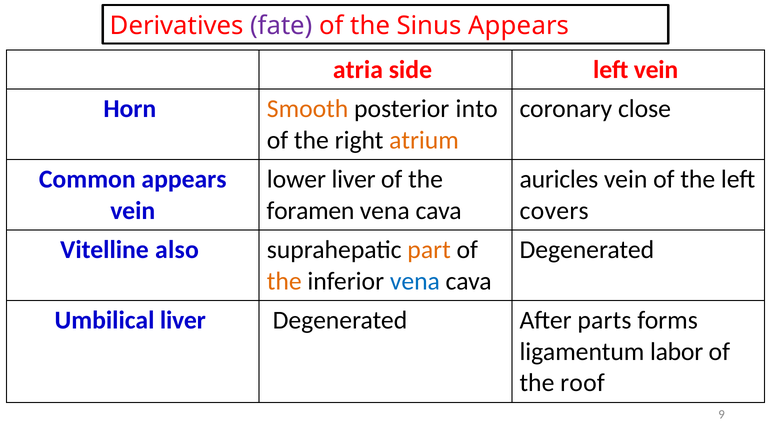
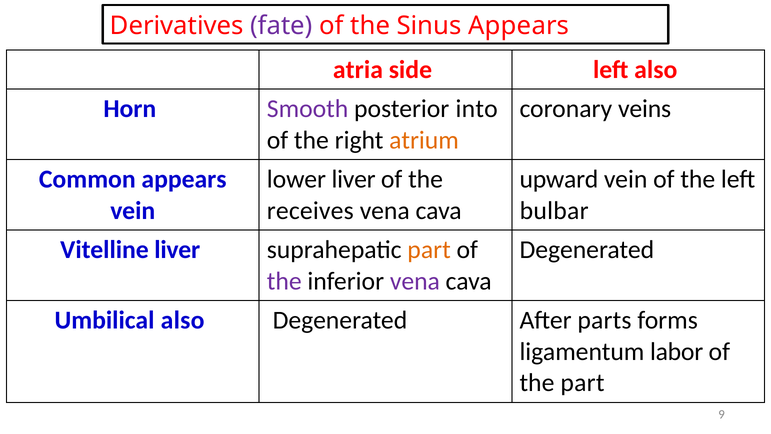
left vein: vein -> also (656, 70)
Smooth colour: orange -> purple (308, 109)
close: close -> veins (645, 109)
auricles: auricles -> upward (559, 179)
foramen: foramen -> receives (310, 210)
covers: covers -> bulbar (554, 210)
Vitelline also: also -> liver (177, 250)
the colour: orange -> purple (284, 281)
vena colour: blue -> purple (415, 281)
Umbilical liver: liver -> also (183, 320)
the roof: roof -> part (582, 383)
